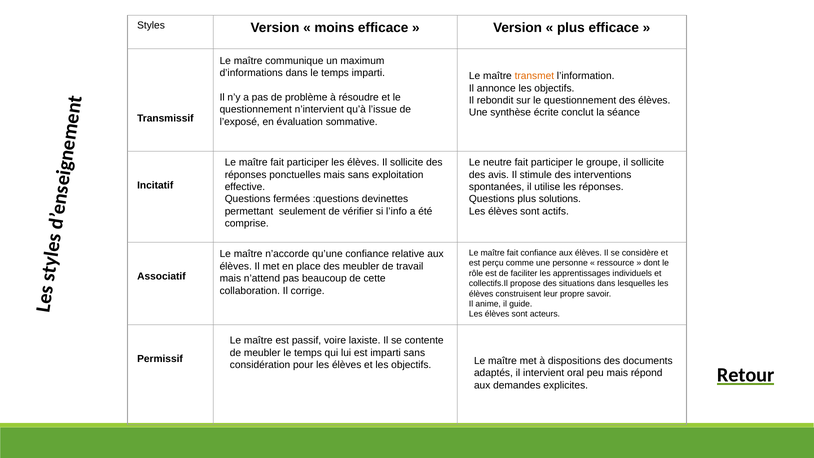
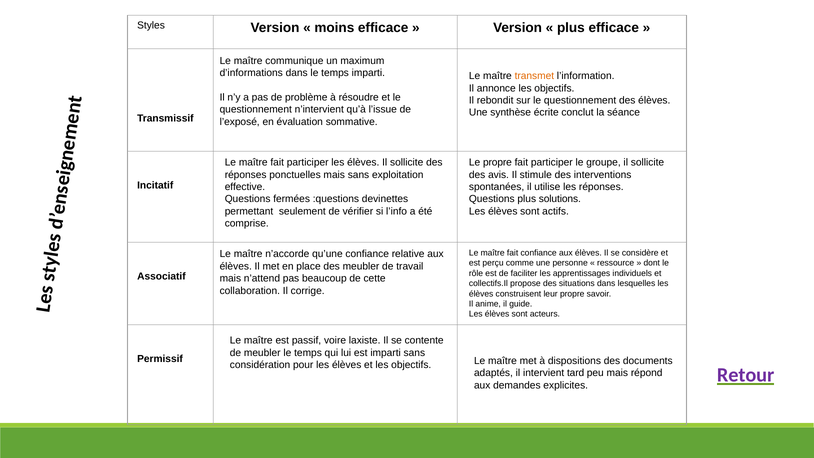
Le neutre: neutre -> propre (497, 162)
Retour colour: black -> purple (746, 375)
oral: oral -> tard (576, 373)
